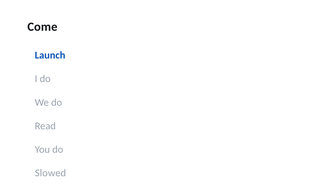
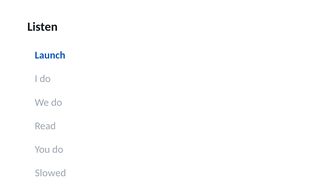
Come: Come -> Listen (42, 27)
